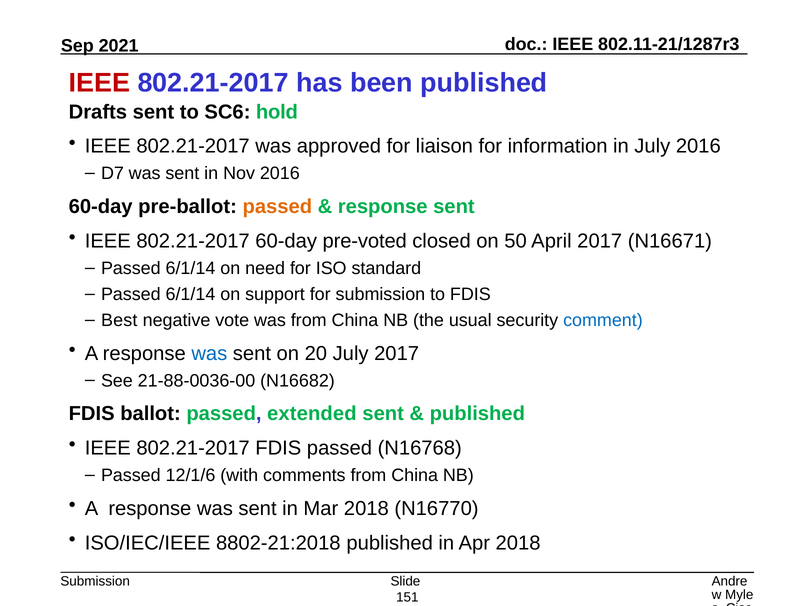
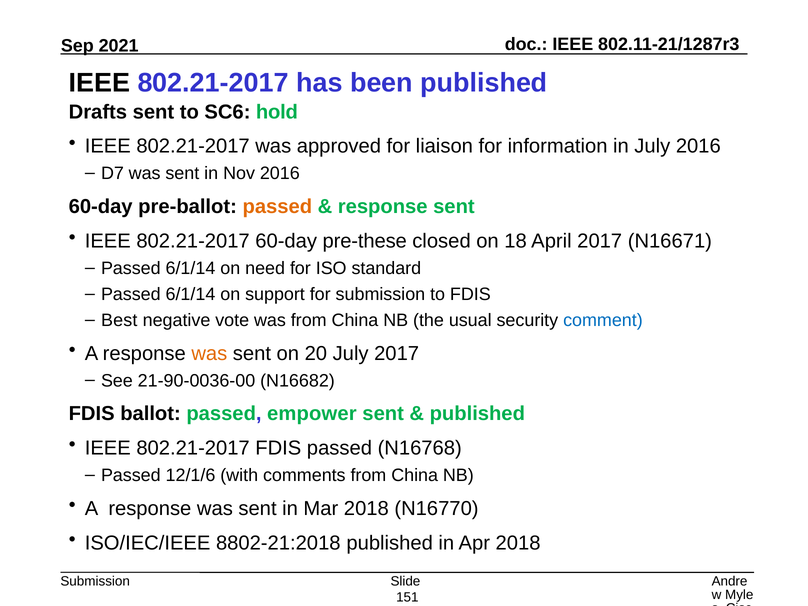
IEEE colour: red -> black (99, 83)
pre-voted: pre-voted -> pre-these (365, 241)
50: 50 -> 18 (516, 241)
was colour: blue -> orange (209, 353)
21-88-0036-00: 21-88-0036-00 -> 21-90-0036-00 (196, 381)
extended: extended -> empower (312, 414)
